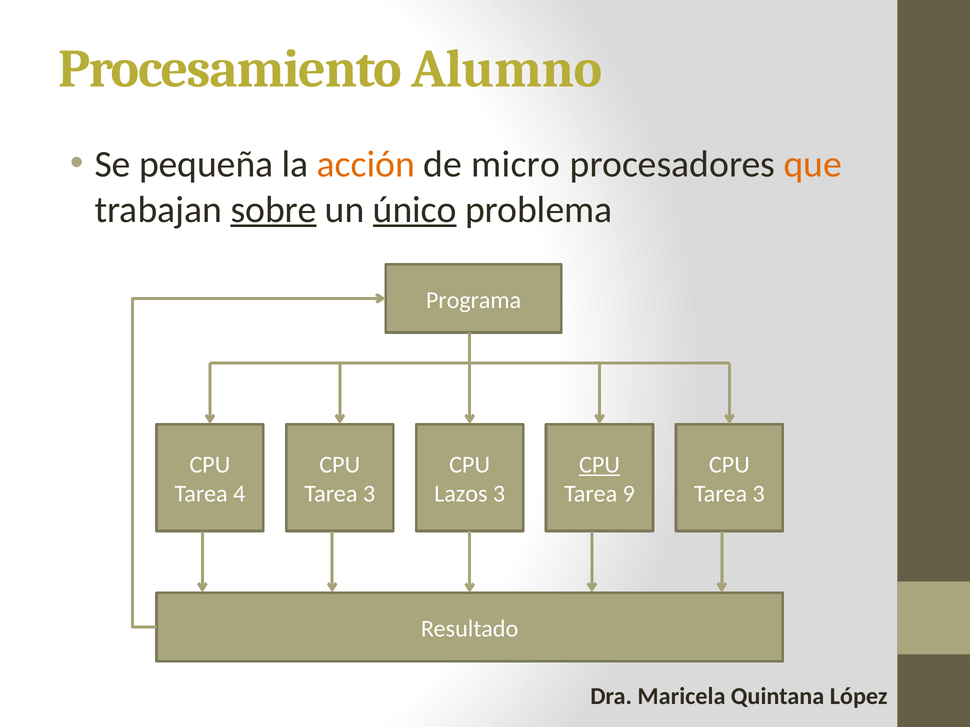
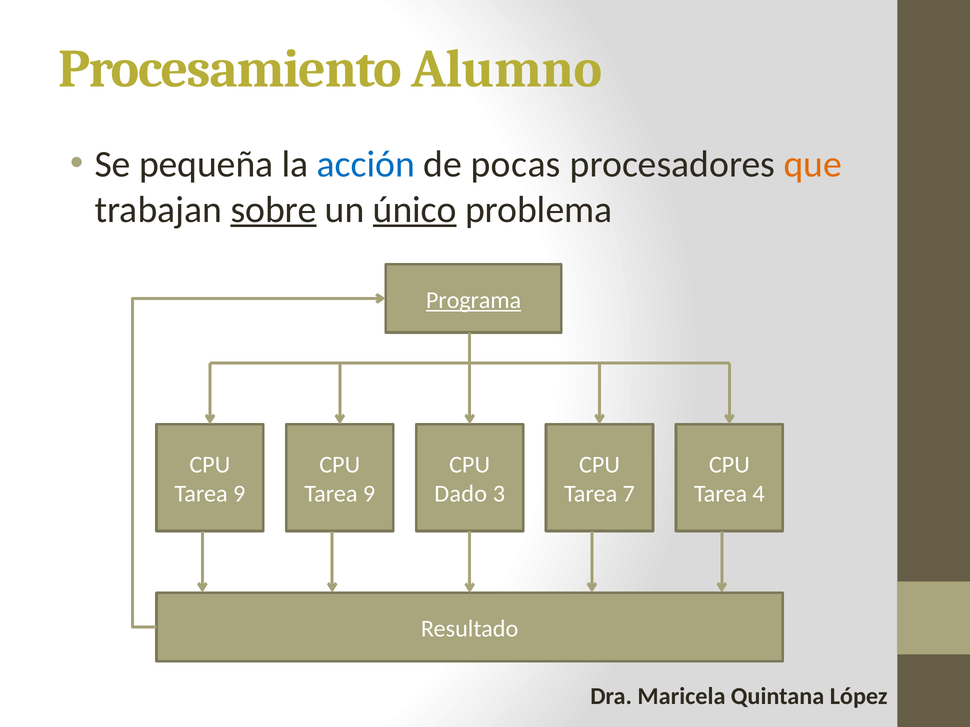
acción colour: orange -> blue (366, 165)
micro: micro -> pocas (516, 165)
Programa underline: none -> present (474, 300)
CPU underline: present -> none (600, 465)
4: 4 -> 9 (239, 494)
3: 3 -> 9 (369, 494)
Lazos: Lazos -> Dado (461, 494)
9: 9 -> 7 (629, 494)
3: 3 -> 4 (759, 494)
